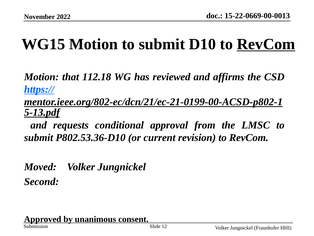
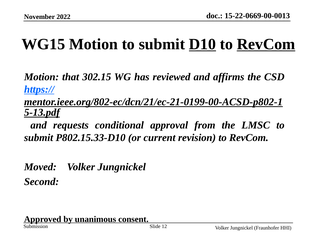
D10 underline: none -> present (202, 44)
112.18: 112.18 -> 302.15 (97, 77)
P802.53.36-D10: P802.53.36-D10 -> P802.15.33-D10 (91, 137)
